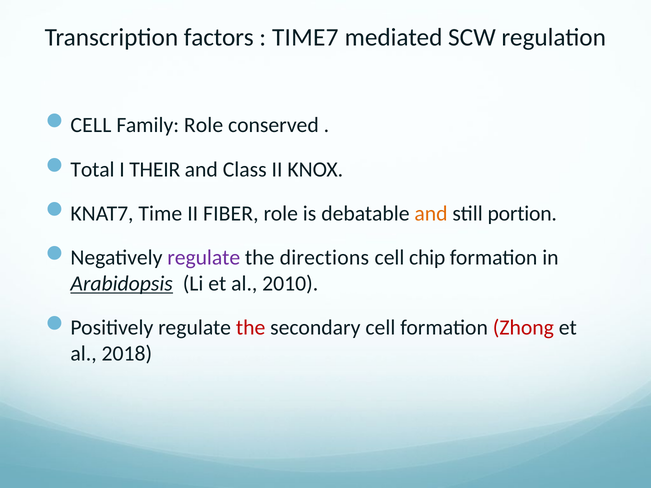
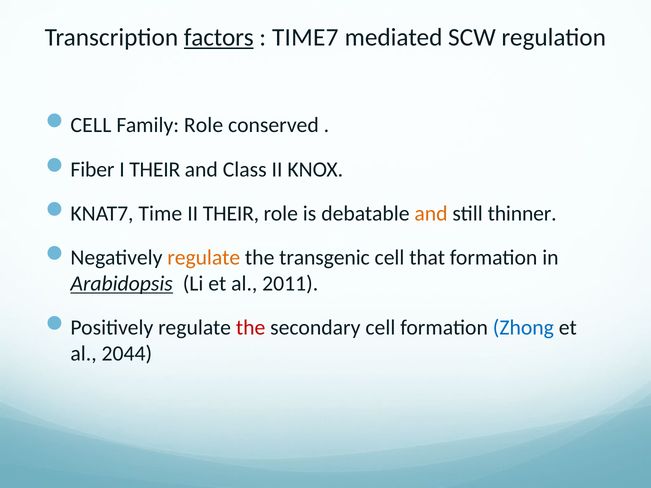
factors underline: none -> present (219, 37)
Total: Total -> Fiber (92, 170)
II FIBER: FIBER -> THEIR (231, 214)
portion: portion -> thinner (522, 214)
regulate colour: purple -> orange (204, 258)
directions: directions -> transgenic (325, 258)
chip: chip -> that (427, 258)
2010: 2010 -> 2011 (290, 284)
Zhong colour: red -> blue (523, 328)
2018: 2018 -> 2044 (127, 354)
